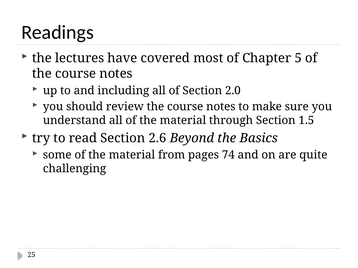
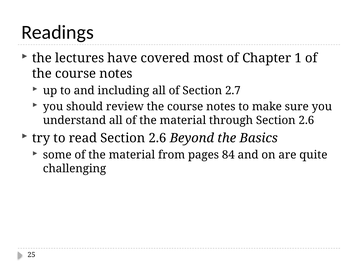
5: 5 -> 1 (298, 58)
2.0: 2.0 -> 2.7 (233, 91)
through Section 1.5: 1.5 -> 2.6 (306, 121)
74: 74 -> 84 (228, 155)
